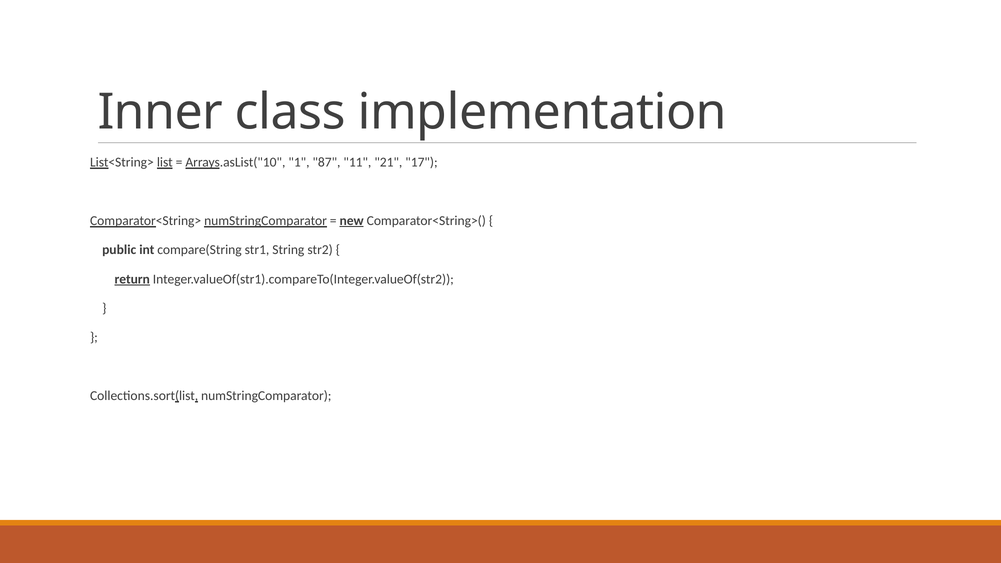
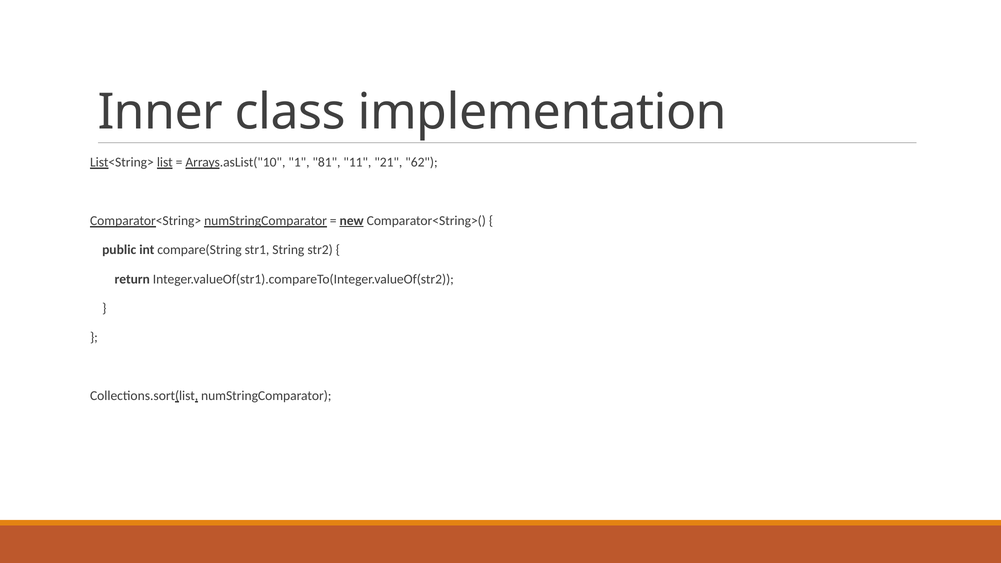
87: 87 -> 81 (327, 162)
17: 17 -> 62 (421, 162)
return underline: present -> none (132, 279)
